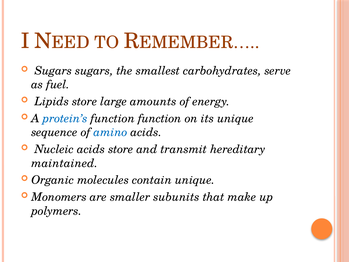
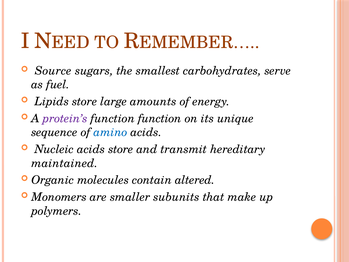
Sugars: Sugars -> Source (53, 71)
protein’s colour: blue -> purple (65, 118)
contain unique: unique -> altered (195, 180)
